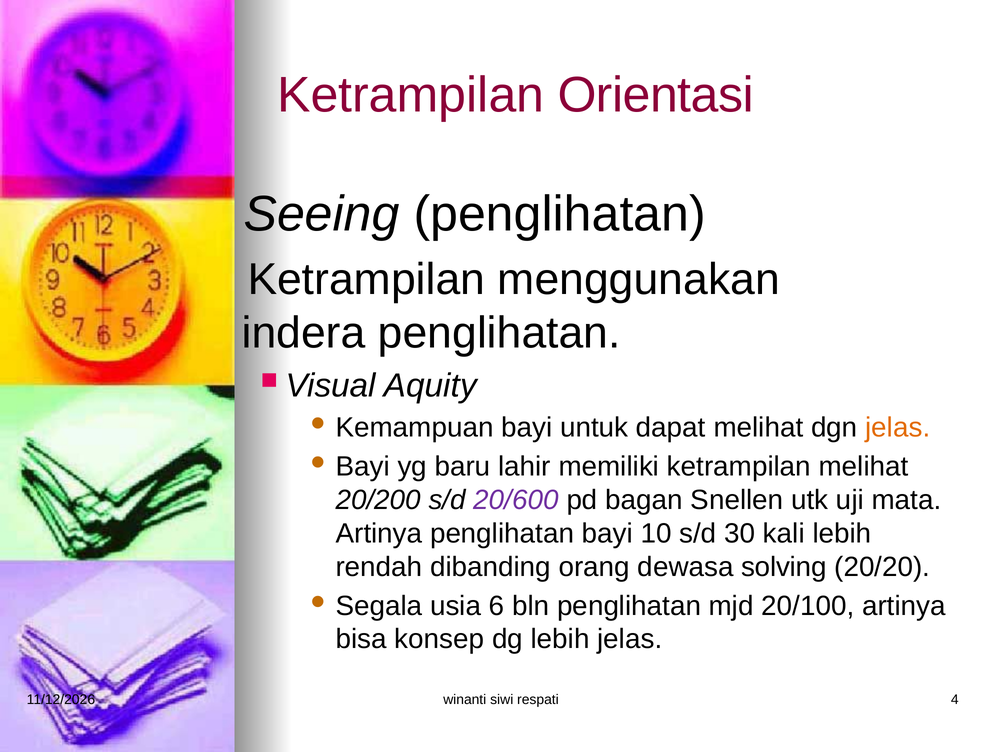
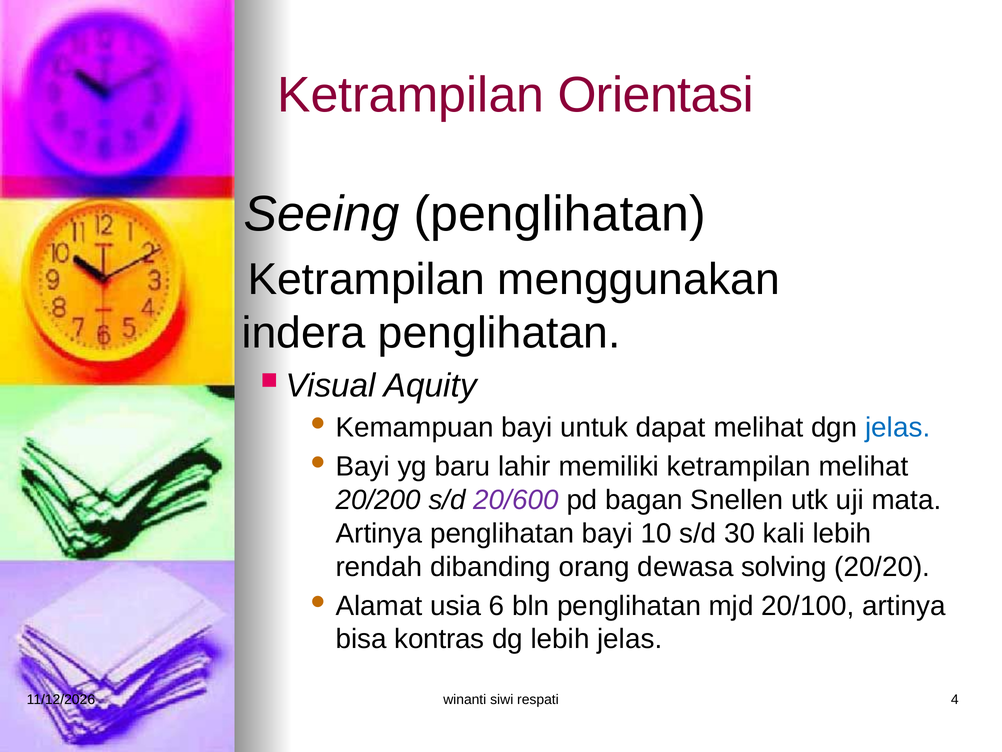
jelas colour: orange -> blue (898, 427)
Segala: Segala -> Alamat (379, 605)
konsep: konsep -> kontras (439, 639)
